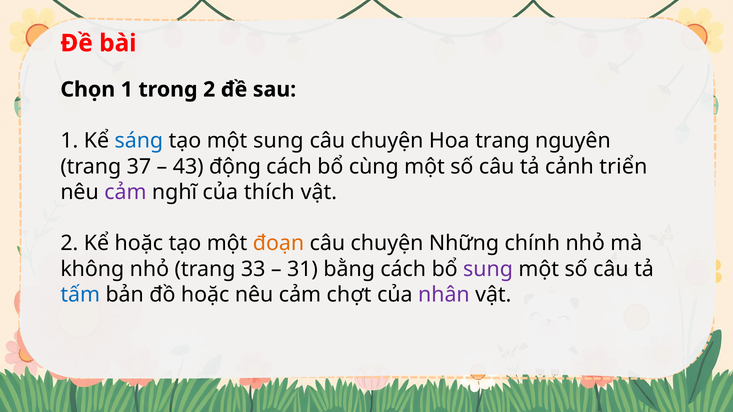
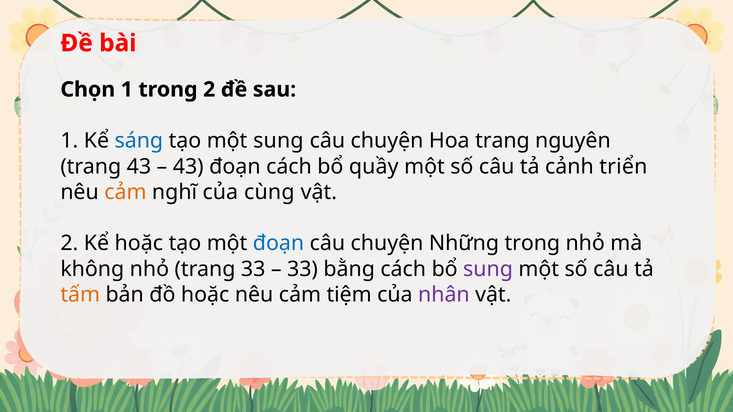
trang 37: 37 -> 43 (139, 167)
43 động: động -> đoạn (235, 167)
cùng: cùng -> quầy (374, 167)
cảm colour: purple -> orange (125, 192)
thích: thích -> cùng (269, 192)
đoạn colour: orange -> blue (279, 244)
chính: chính -> trong (532, 244)
31: 31 -> 33 (303, 269)
tấm colour: blue -> orange (80, 295)
chợt: chợt -> tiệm (349, 295)
